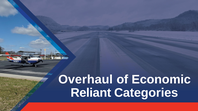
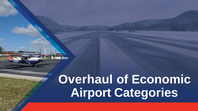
Reliant: Reliant -> Airport (91, 93)
